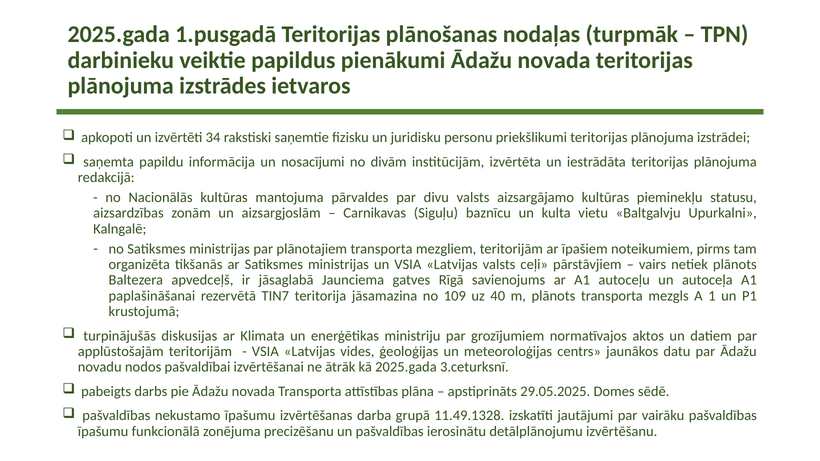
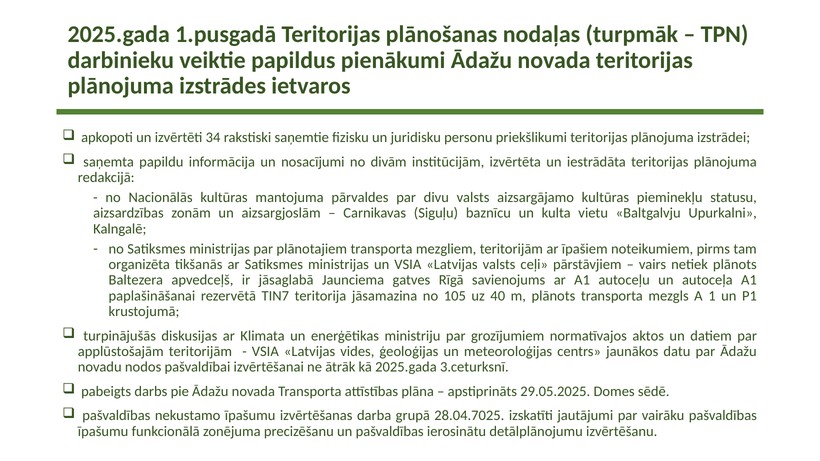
109: 109 -> 105 (455, 296)
11.49.1328: 11.49.1328 -> 28.04.7025 (469, 416)
